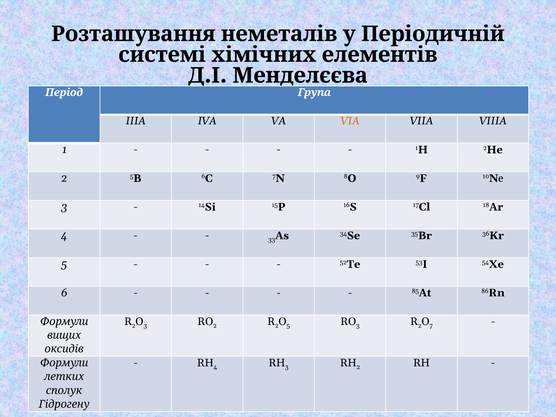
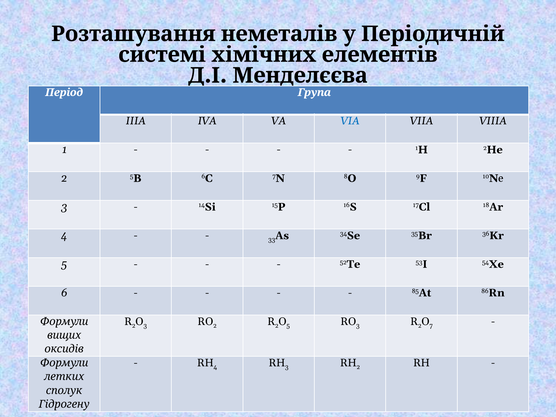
VIA colour: orange -> blue (350, 121)
